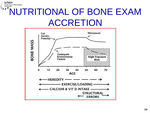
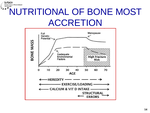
EXAM: EXAM -> MOST (129, 12)
